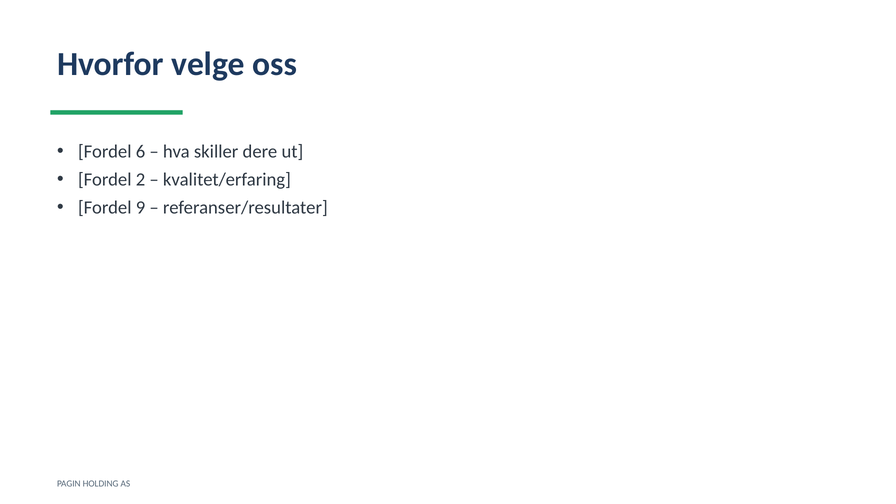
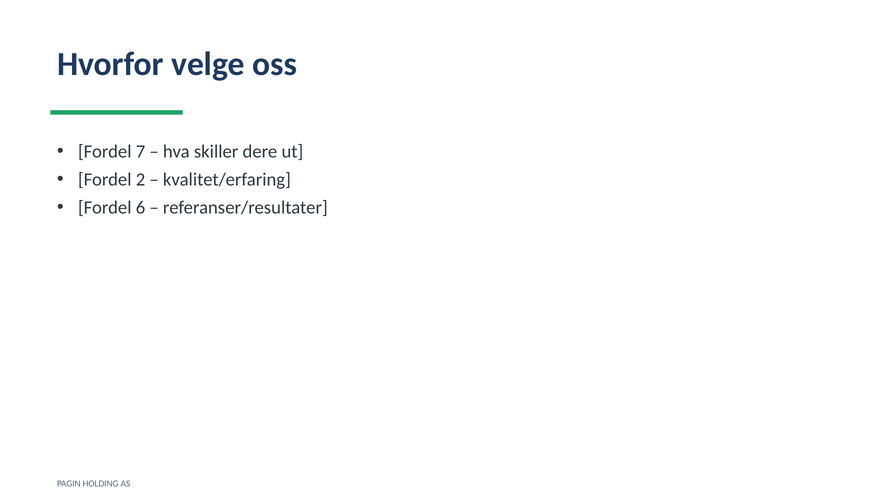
6: 6 -> 7 (141, 152)
9: 9 -> 6 (141, 208)
